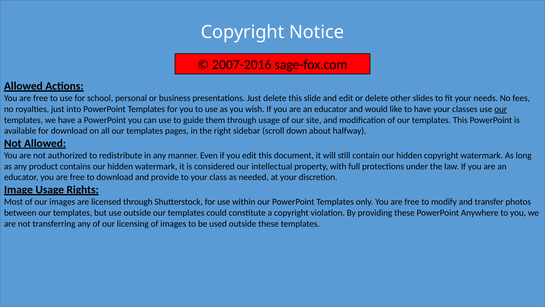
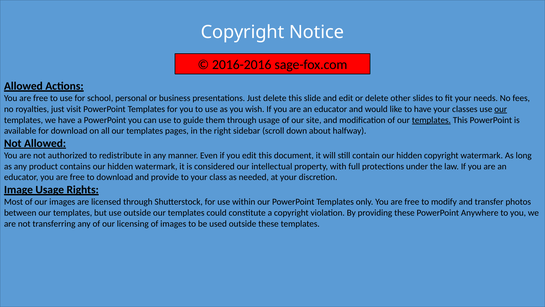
2007-2016: 2007-2016 -> 2016-2016 (242, 65)
into: into -> visit (74, 109)
templates underline: none -> present (431, 120)
